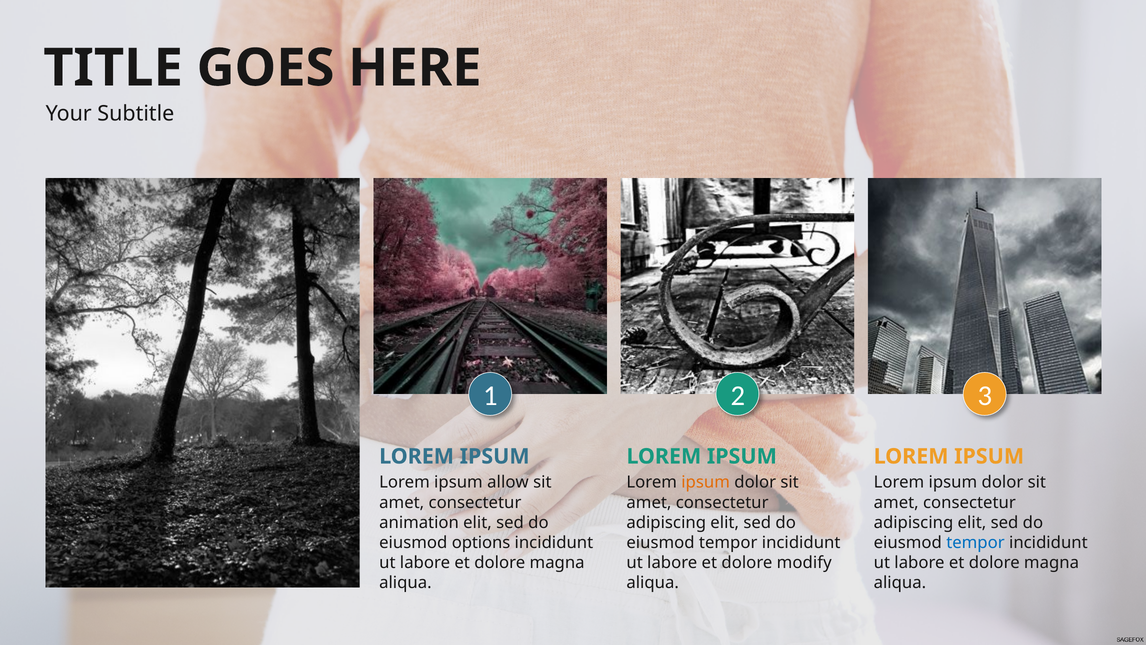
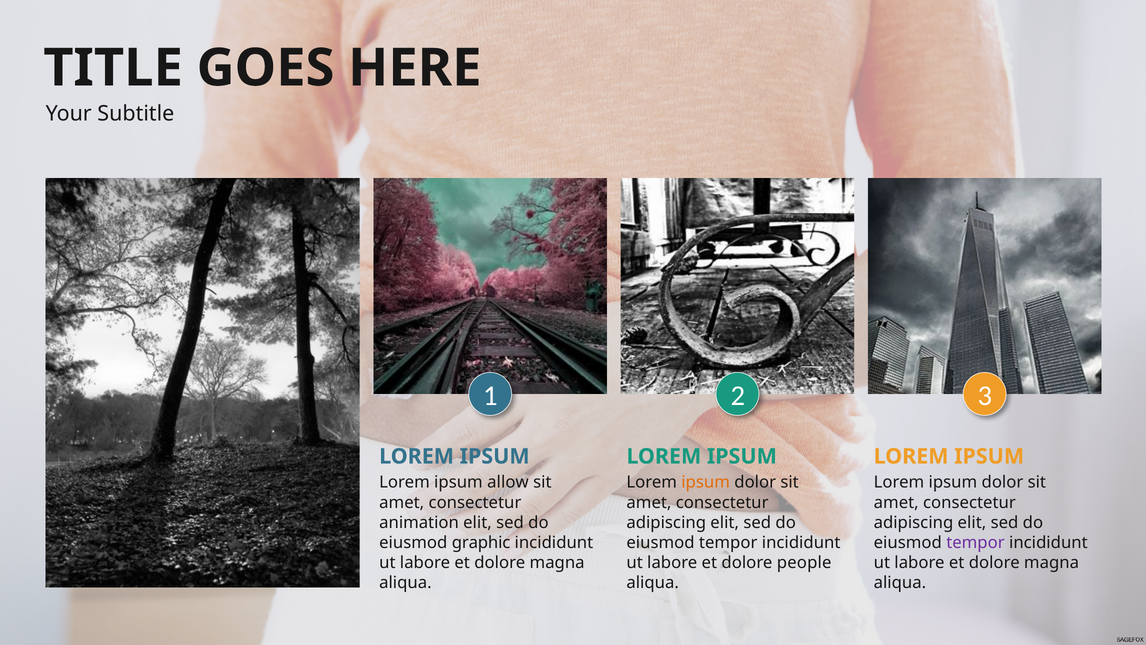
options: options -> graphic (481, 542)
tempor colour: blue -> purple (975, 542)
modify: modify -> people (804, 562)
